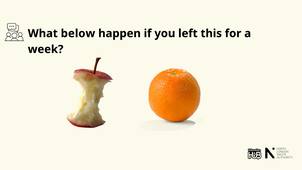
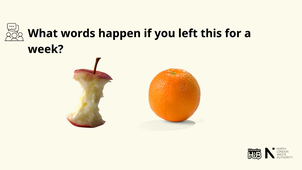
below: below -> words (78, 33)
